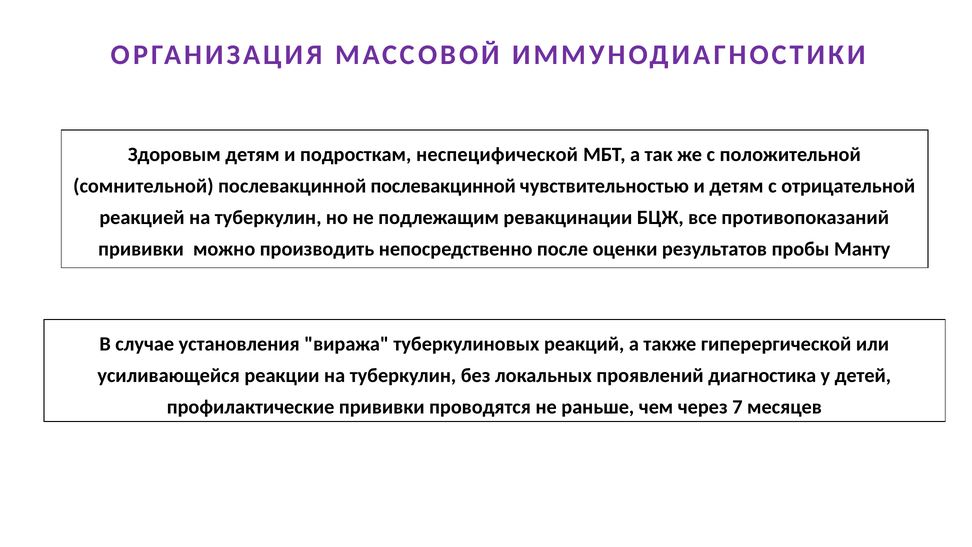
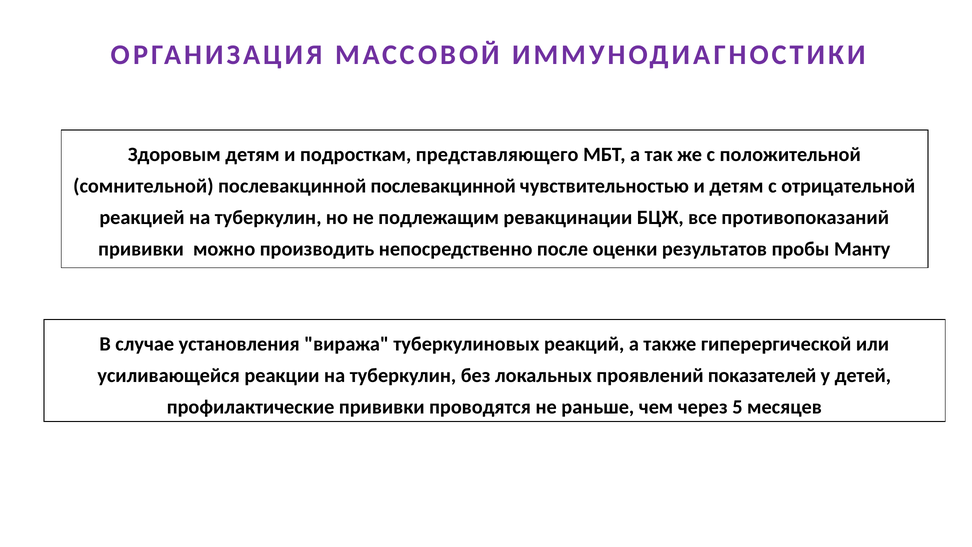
неспецифической: неспецифической -> представляющего (497, 154)
диагностика: диагностика -> показателей (762, 375)
7: 7 -> 5 (737, 407)
